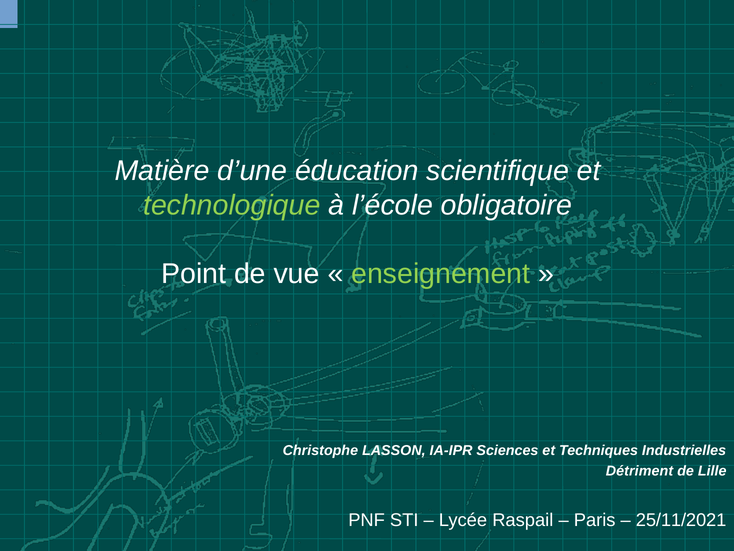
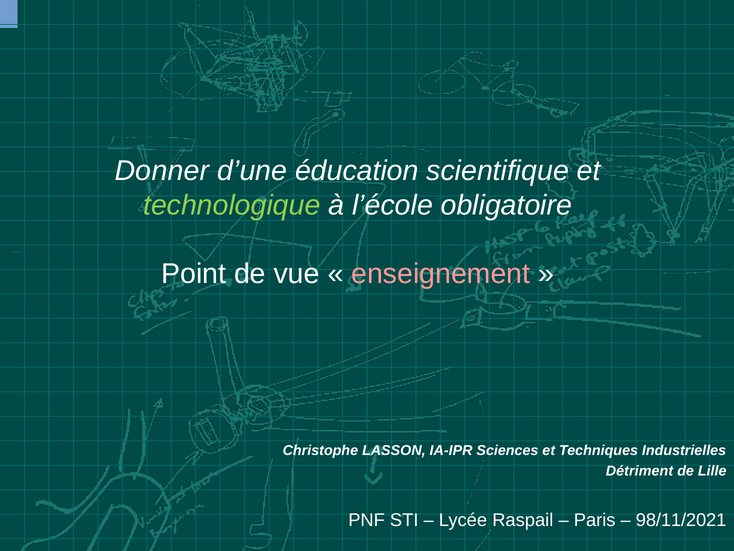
Matière: Matière -> Donner (162, 171)
enseignement colour: light green -> pink (441, 274)
25/11/2021: 25/11/2021 -> 98/11/2021 (681, 520)
